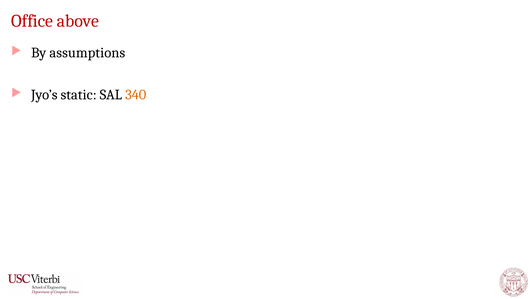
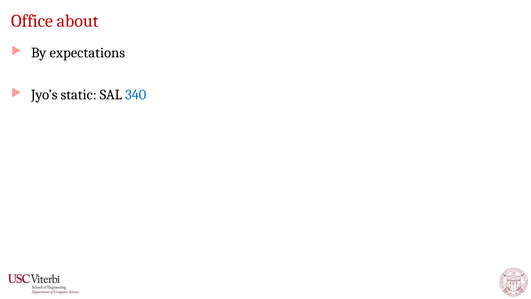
above: above -> about (78, 21)
assumptions: assumptions -> expectations (87, 53)
340 colour: orange -> blue (136, 95)
